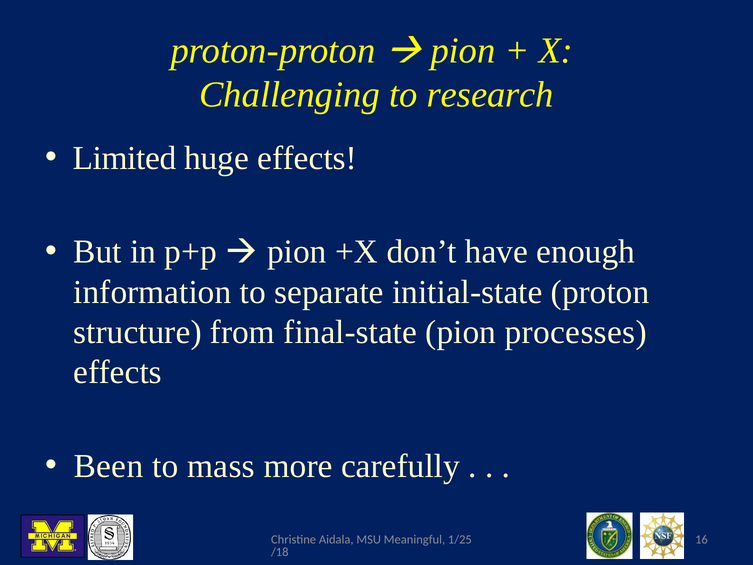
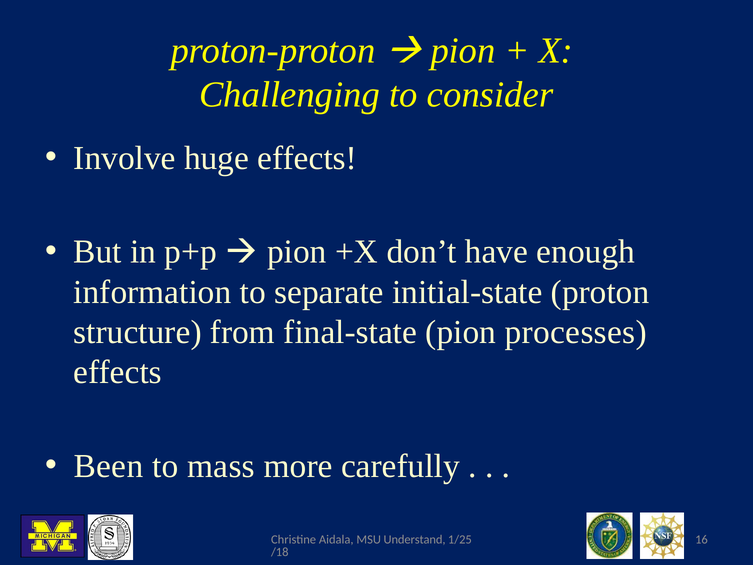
research: research -> consider (490, 95)
Limited: Limited -> Involve (125, 158)
Meaningful: Meaningful -> Understand (415, 539)
